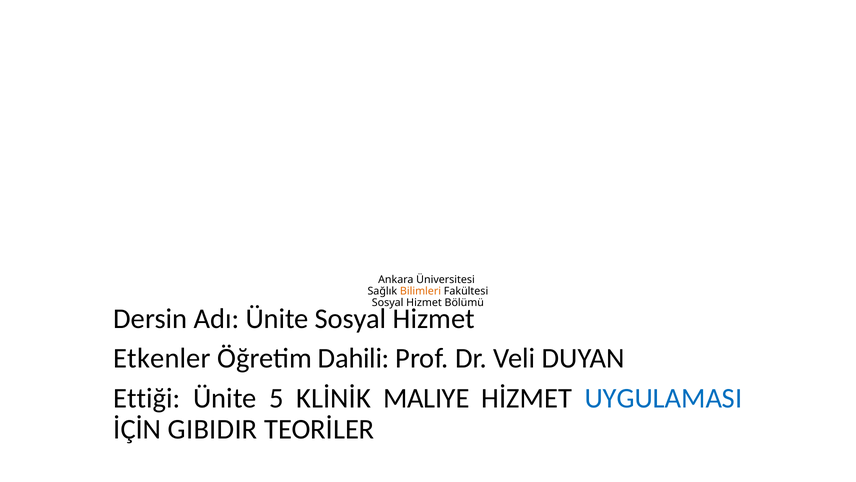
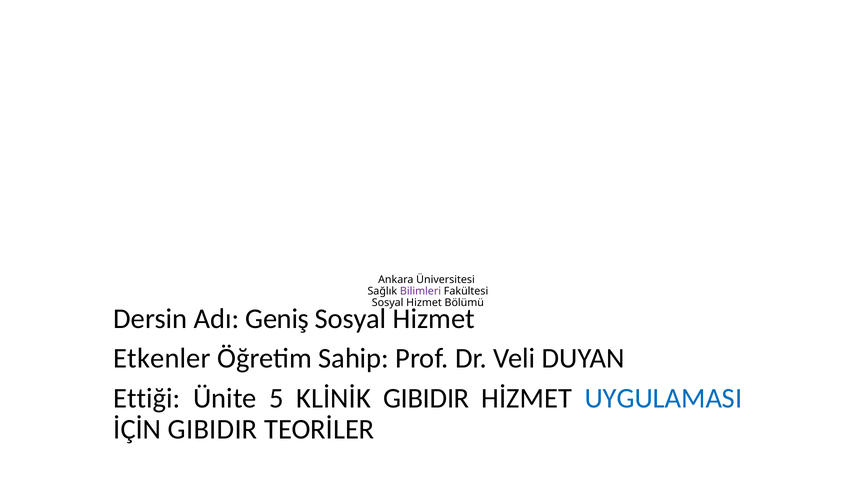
Bilimleri colour: orange -> purple (420, 291)
Adı Ünite: Ünite -> Geniş (277, 318)
Dahili: Dahili -> Sahip (354, 358)
KLİNİK MALIYE: MALIYE -> GIBIDIR (426, 398)
